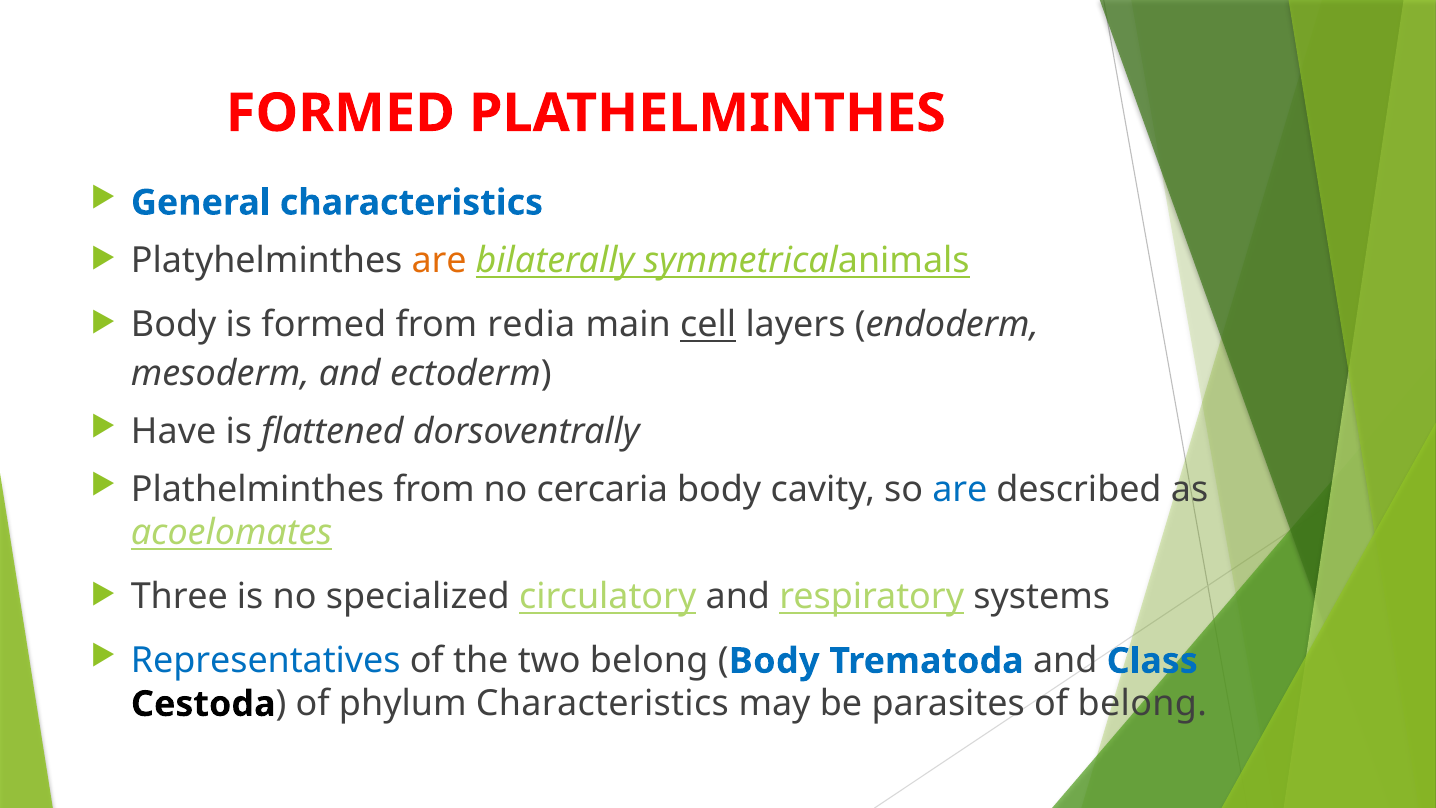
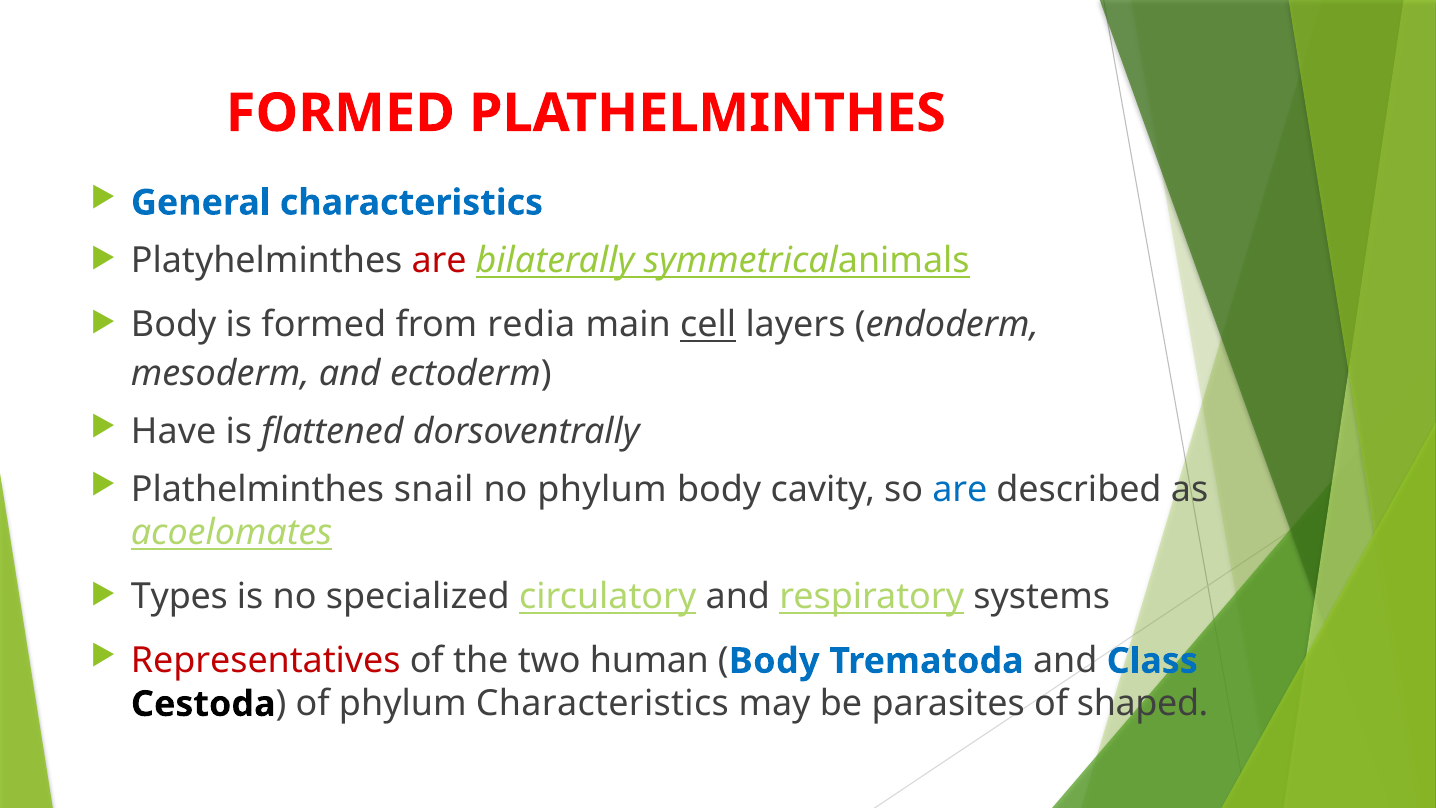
are colour: orange -> red (439, 261)
Plathelminthes from: from -> snail (434, 490)
no cercaria: cercaria -> phylum (602, 490)
Three: Three -> Types (179, 597)
Representatives colour: blue -> red (266, 661)
two belong: belong -> human (649, 661)
of belong: belong -> shaped (1143, 704)
